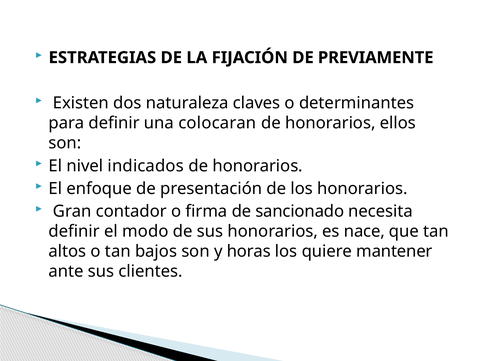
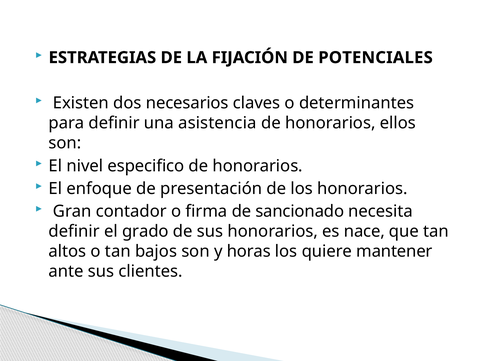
PREVIAMENTE: PREVIAMENTE -> POTENCIALES (376, 58)
naturaleza: naturaleza -> necesarios (187, 103)
colocaran: colocaran -> asistencia (217, 123)
indicados: indicados -> especifico (146, 166)
modo: modo -> grado (145, 231)
